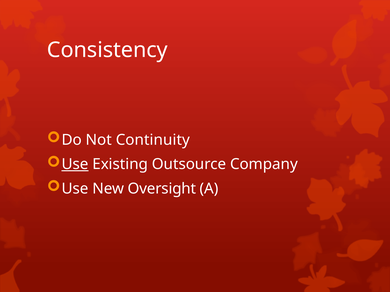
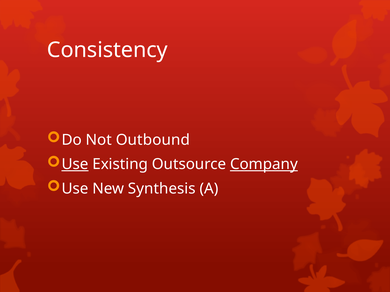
Continuity: Continuity -> Outbound (153, 140)
Company underline: none -> present (264, 165)
Oversight: Oversight -> Synthesis (162, 189)
